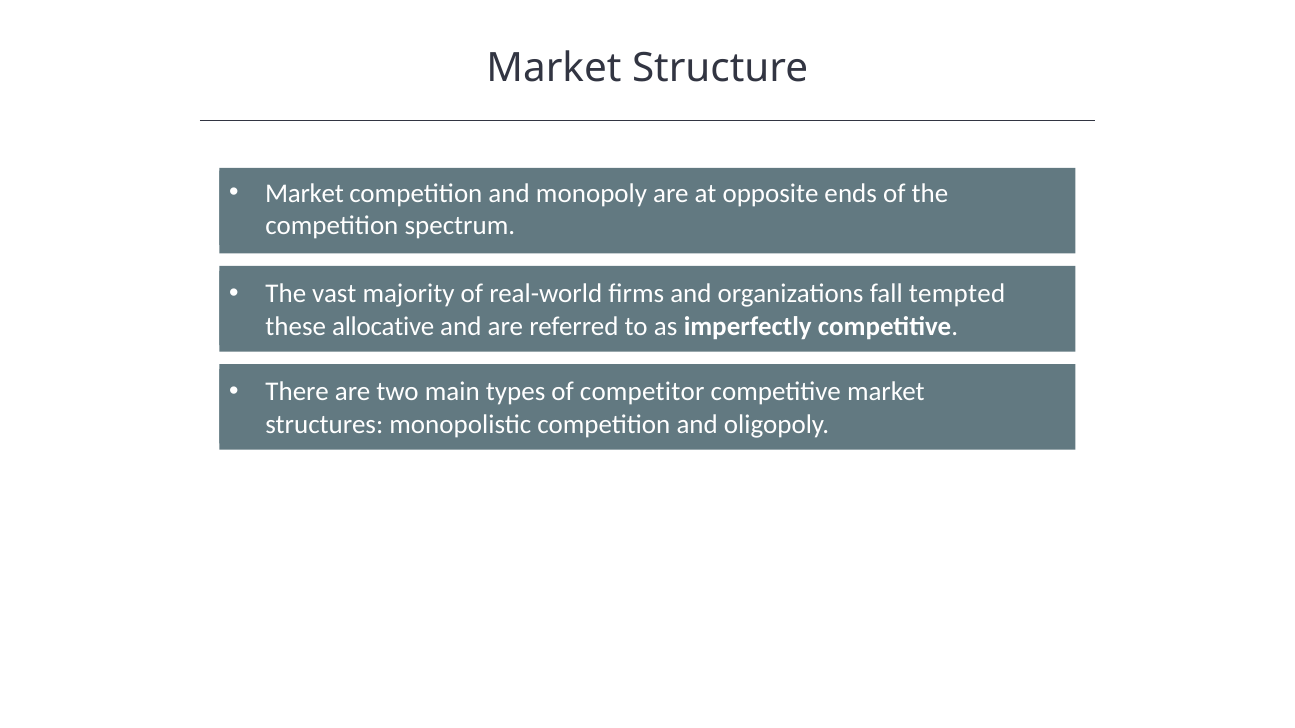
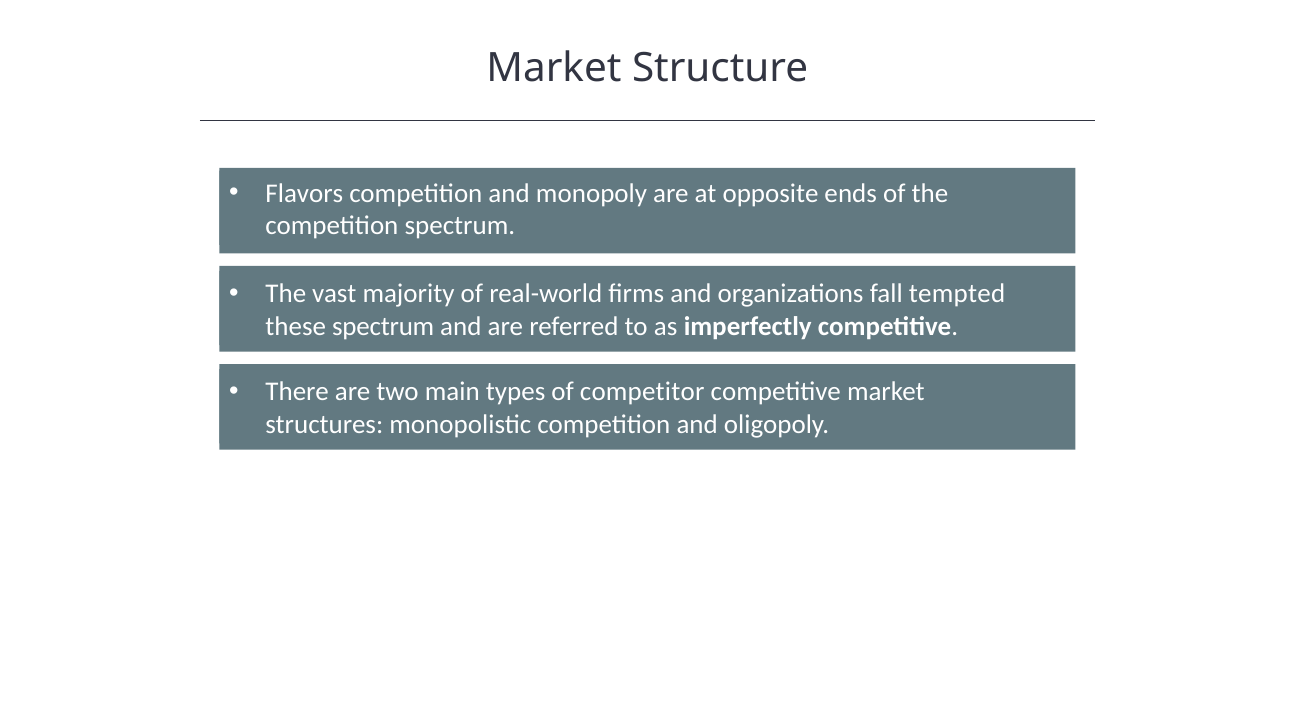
Market: Market -> Flavors (304, 194)
these allocative: allocative -> spectrum (383, 326)
